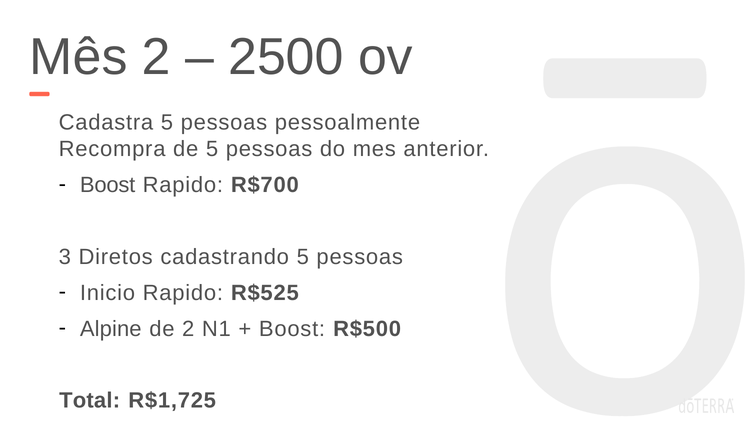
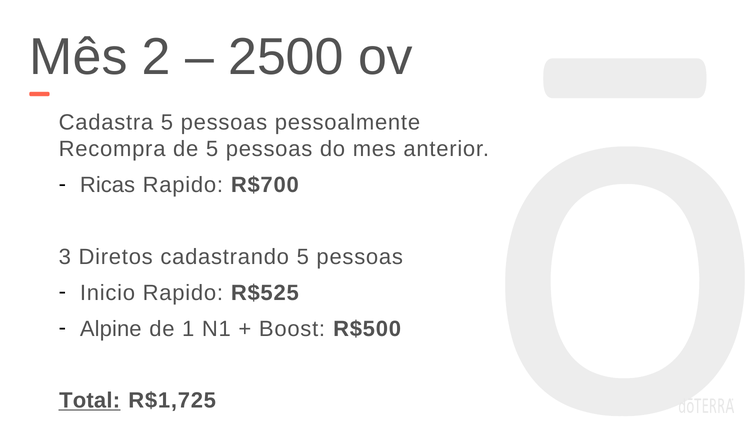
Boost: Boost -> Ricas (108, 185)
de 2: 2 -> 1 (188, 329)
Total underline: none -> present (90, 400)
